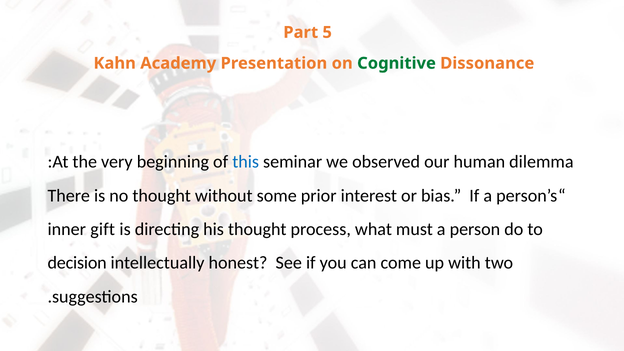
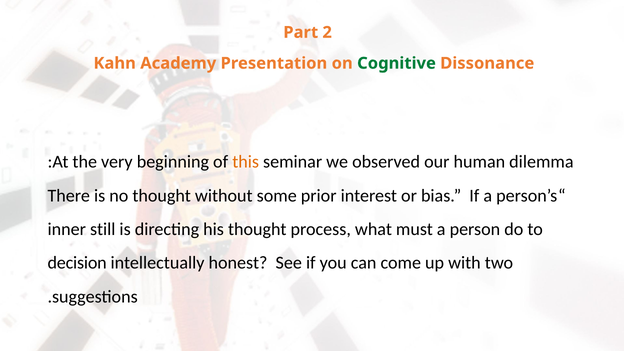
5: 5 -> 2 (327, 32)
this colour: blue -> orange (246, 162)
gift: gift -> still (103, 229)
